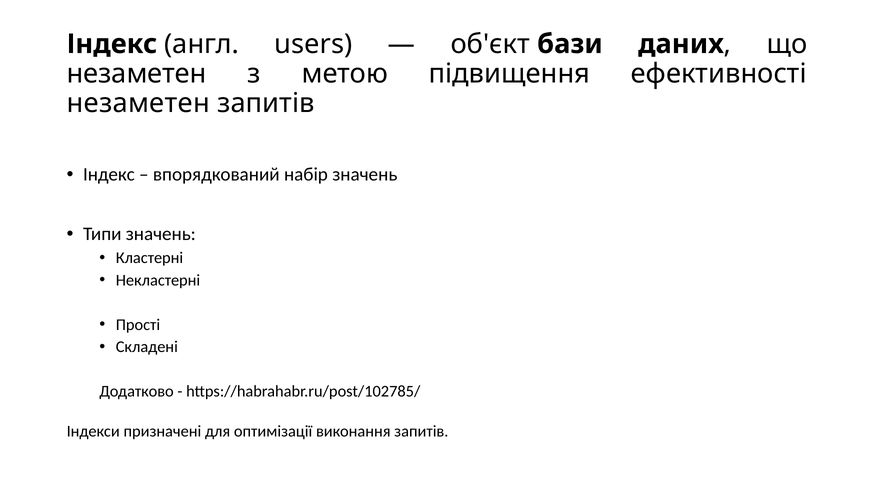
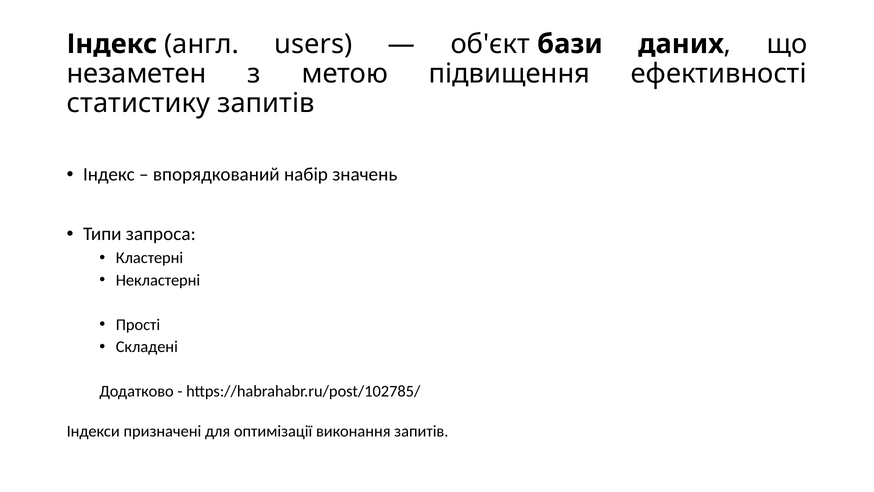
незаметен: незаметен -> статистику (138, 103)
Типи значень: значень -> запроса (161, 234)
